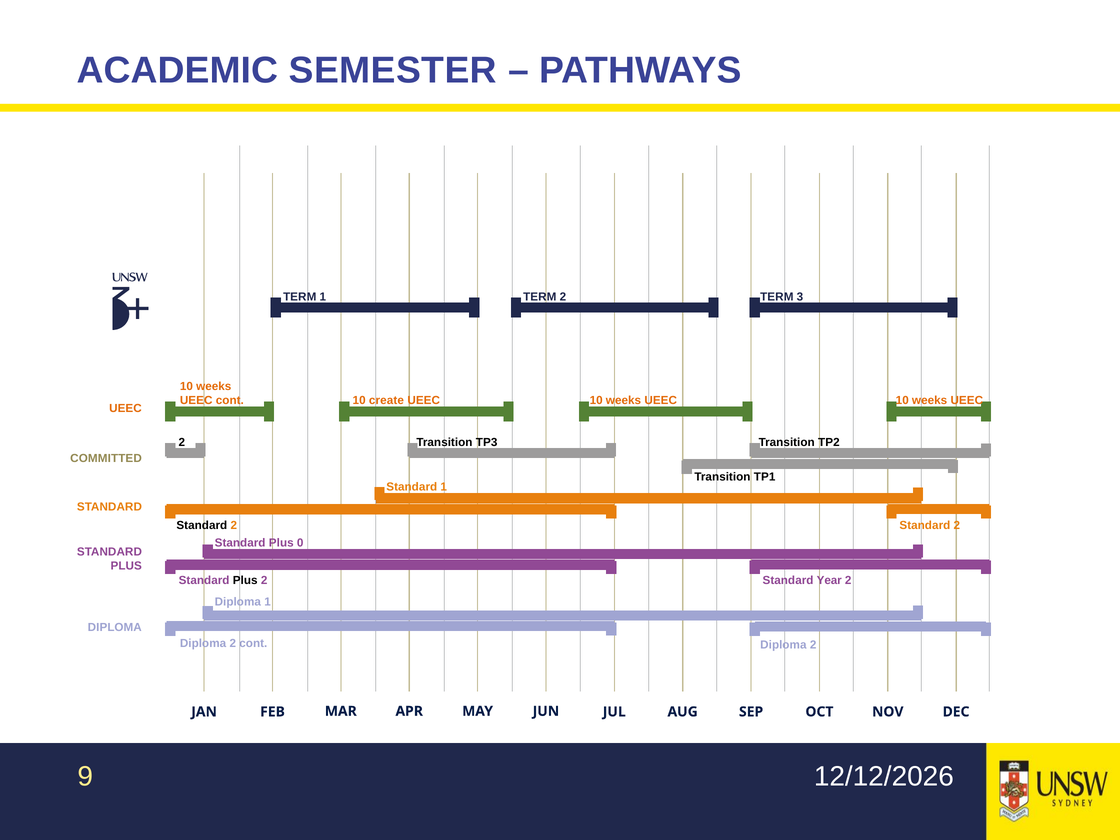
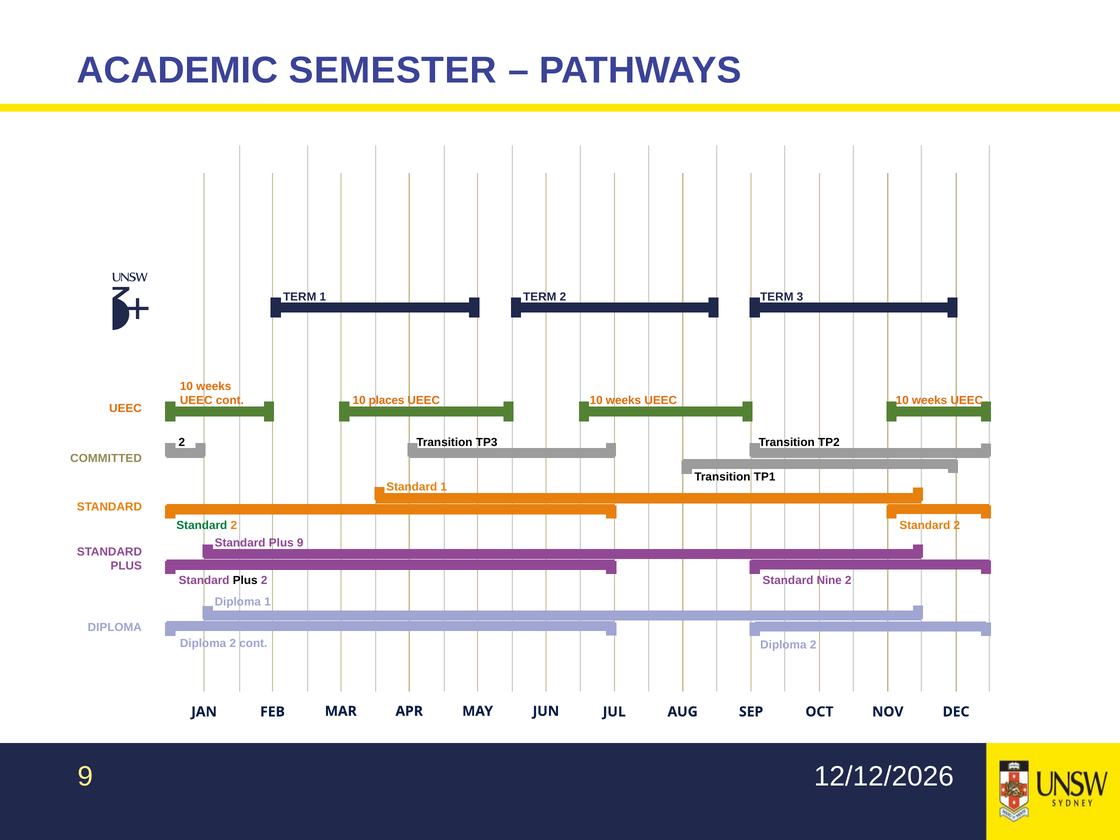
create: create -> places (387, 400)
Standard colour: black -> green (202, 525)
Plus 0: 0 -> 9 (300, 543)
Year: Year -> Nine (829, 580)
